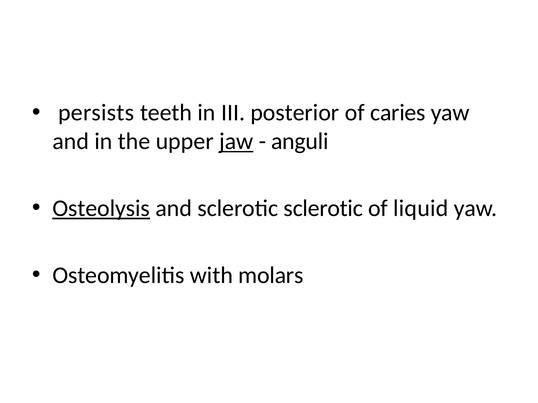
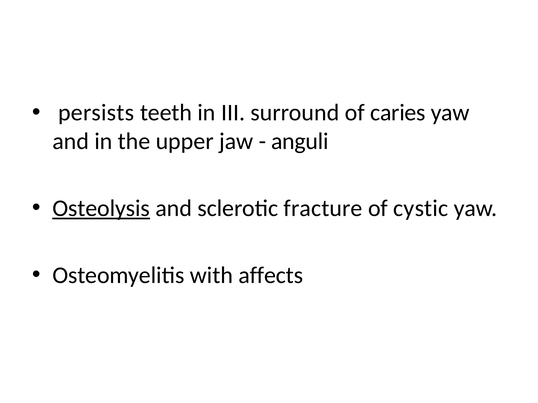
posterior: posterior -> surround (295, 113)
jaw underline: present -> none (236, 142)
sclerotic sclerotic: sclerotic -> fracture (323, 209)
liquid: liquid -> cystic (421, 209)
molars: molars -> affects (271, 276)
